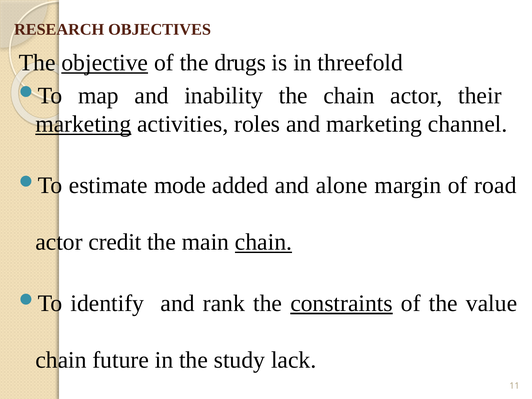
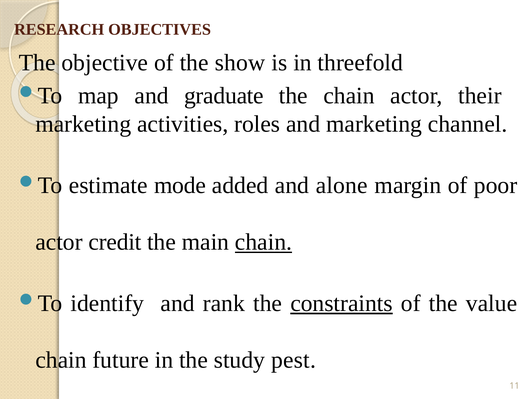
objective underline: present -> none (105, 63)
drugs: drugs -> show (240, 63)
inability: inability -> graduate (224, 96)
marketing underline: present -> none (83, 124)
road: road -> poor (496, 185)
lack: lack -> pest (294, 360)
